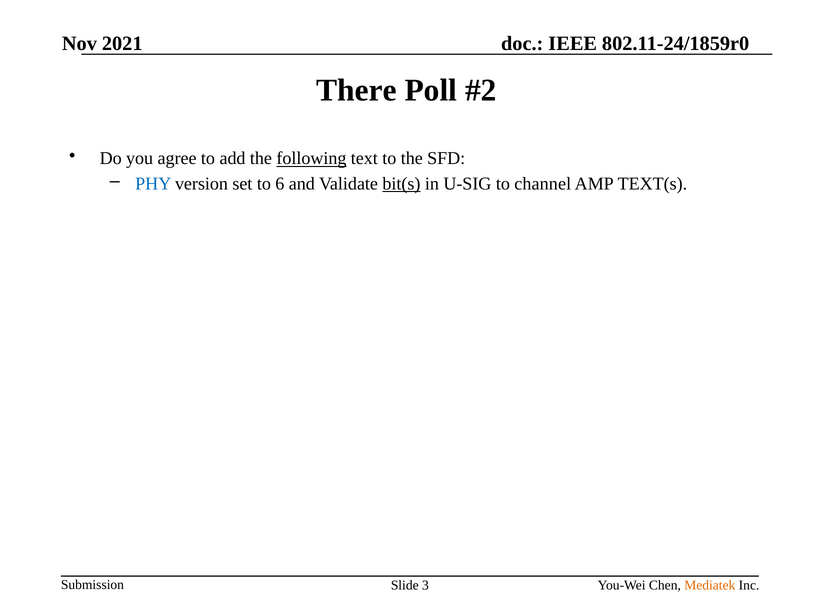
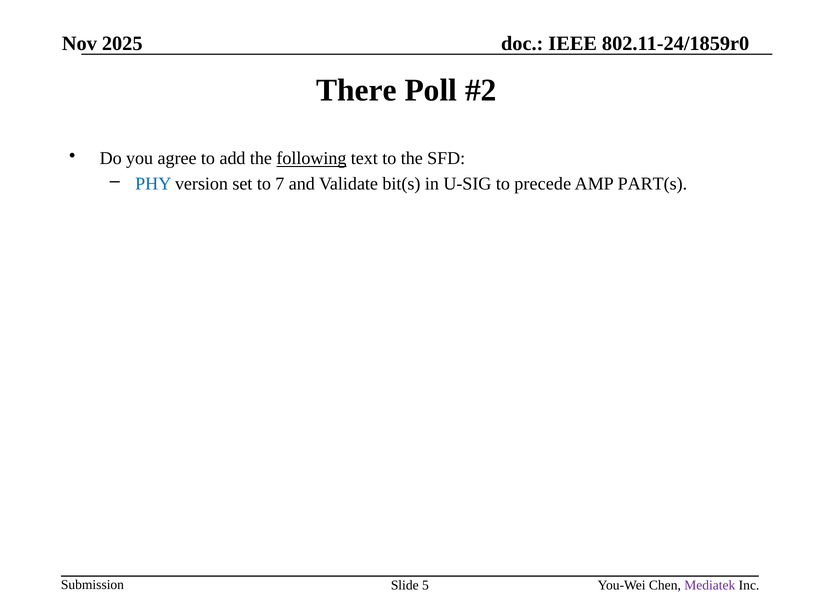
2021: 2021 -> 2025 (122, 43)
6: 6 -> 7 (280, 184)
bit(s underline: present -> none (401, 184)
channel: channel -> precede (543, 184)
TEXT(s: TEXT(s -> PART(s (652, 184)
3: 3 -> 5 (425, 585)
Mediatek colour: orange -> purple (710, 585)
